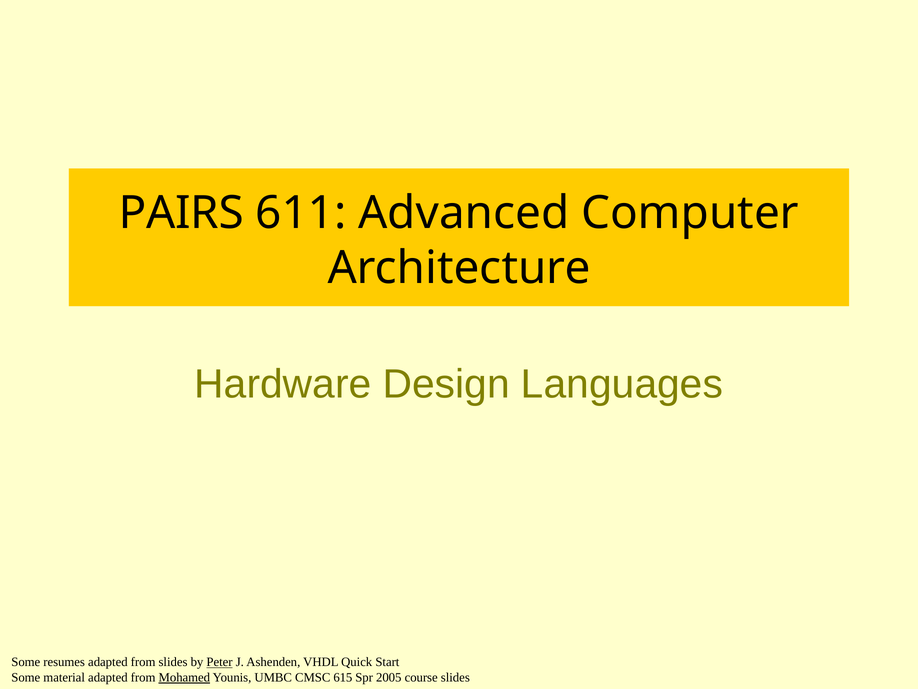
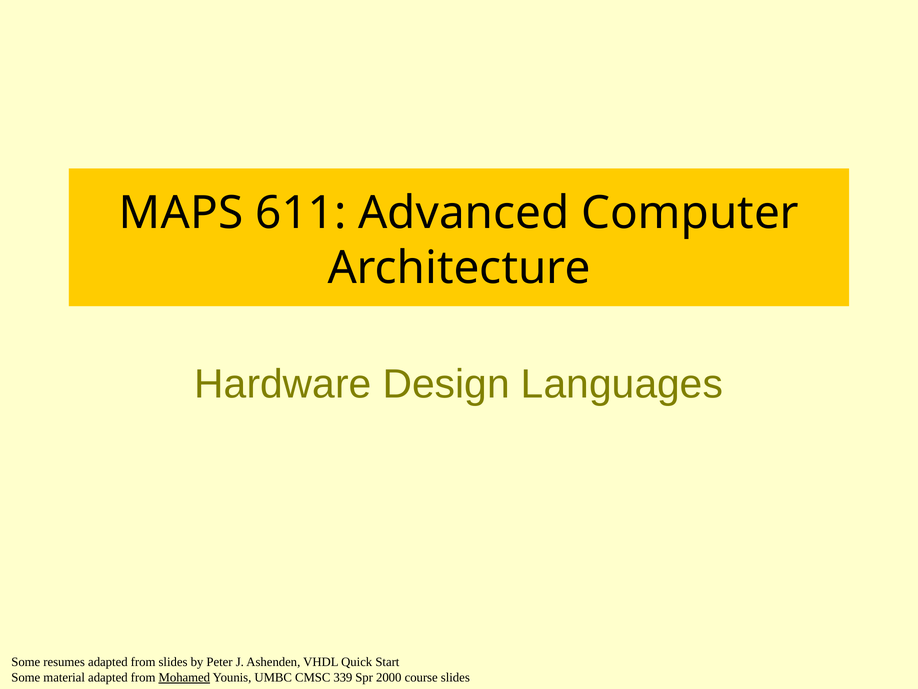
PAIRS: PAIRS -> MAPS (181, 213)
Peter underline: present -> none (220, 662)
615: 615 -> 339 (343, 677)
2005: 2005 -> 2000 (389, 677)
